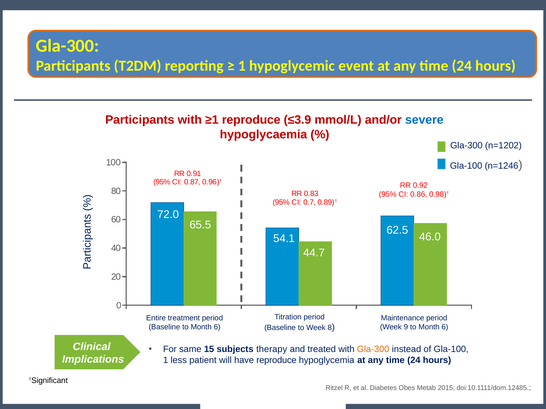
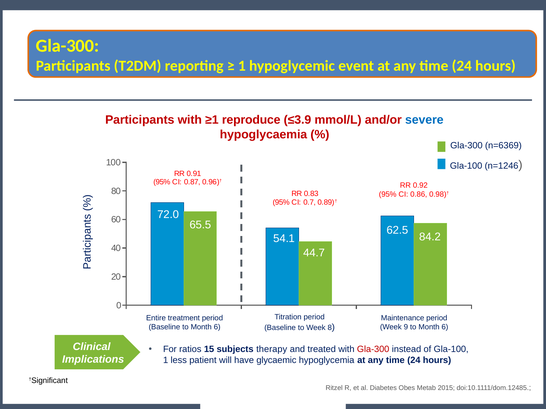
n=1202: n=1202 -> n=6369 (503, 146)
46.0: 46.0 -> 84.2 (430, 237)
same: same -> ratios (190, 350)
Gla-300 colour: orange -> red (373, 350)
have reproduce: reproduce -> glycaemic (276, 361)
